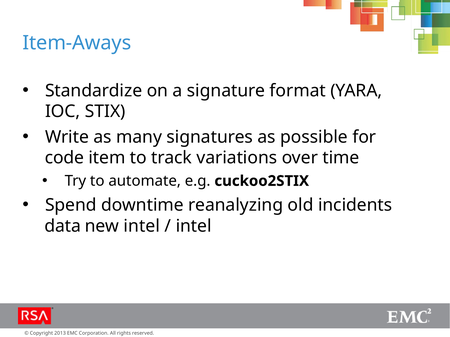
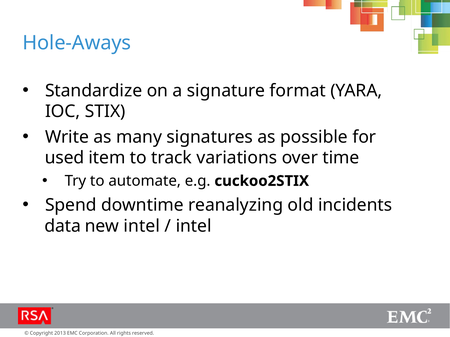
Item-Aways: Item-Aways -> Hole-Aways (77, 43)
code: code -> used (64, 158)
